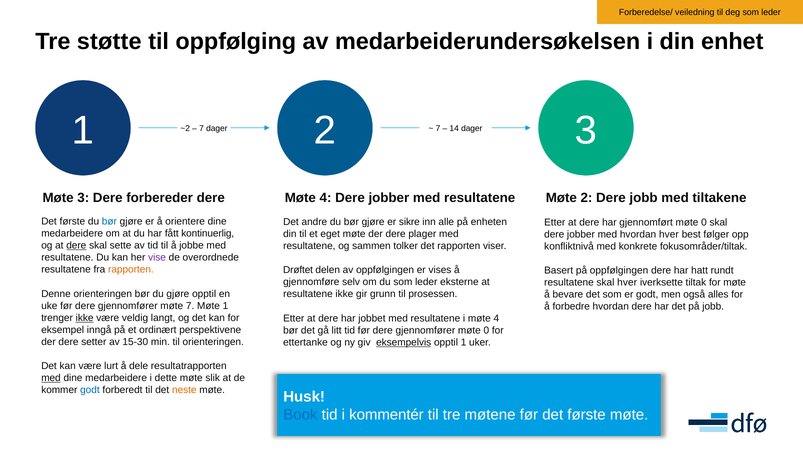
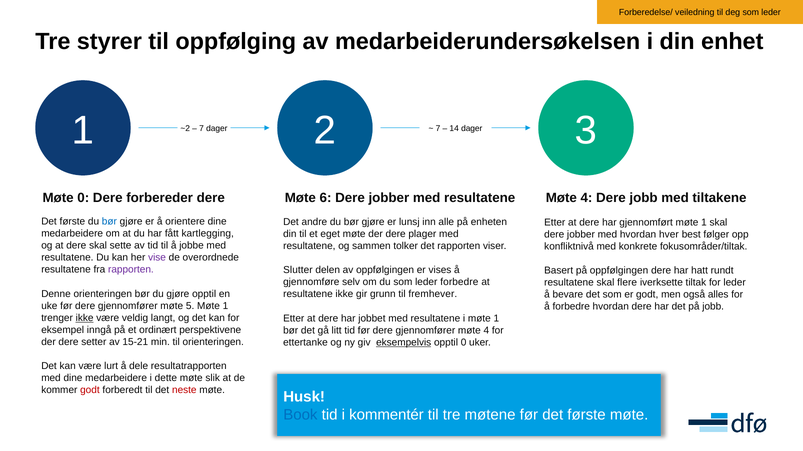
støtte: støtte -> styrer (109, 42)
Møte 3: 3 -> 0 (83, 198)
4: 4 -> 6 (326, 198)
2: 2 -> 4 (587, 198)
sikre: sikre -> lunsj (409, 222)
gjennomført møte 0: 0 -> 1 (704, 223)
kontinuerlig: kontinuerlig -> kartlegging (208, 234)
dere underline: present -> none (76, 246)
rapporten colour: orange -> purple (131, 270)
Drøftet: Drøftet -> Slutter (298, 271)
leder eksterne: eksterne -> forbedre (459, 283)
skal hver: hver -> flere (627, 283)
for møte: møte -> leder (735, 283)
prosessen: prosessen -> fremhever (433, 295)
møte 7: 7 -> 5 (190, 306)
i møte 4: 4 -> 1 (496, 319)
gjennomfører møte 0: 0 -> 4 (486, 331)
15-30: 15-30 -> 15-21 (135, 342)
opptil 1: 1 -> 0 (464, 343)
med underline: present -> none (51, 378)
godt colour: blue -> red (90, 391)
neste colour: orange -> red (184, 391)
